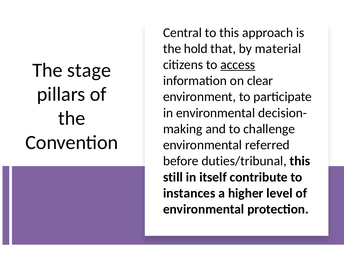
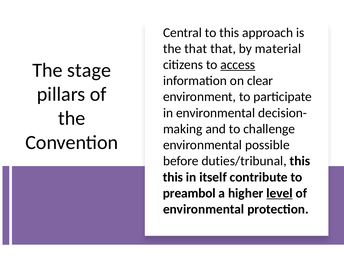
the hold: hold -> that (196, 49)
referred: referred -> possible (267, 145)
still: still -> this (173, 177)
instances: instances -> preambol (189, 193)
level underline: none -> present (280, 193)
